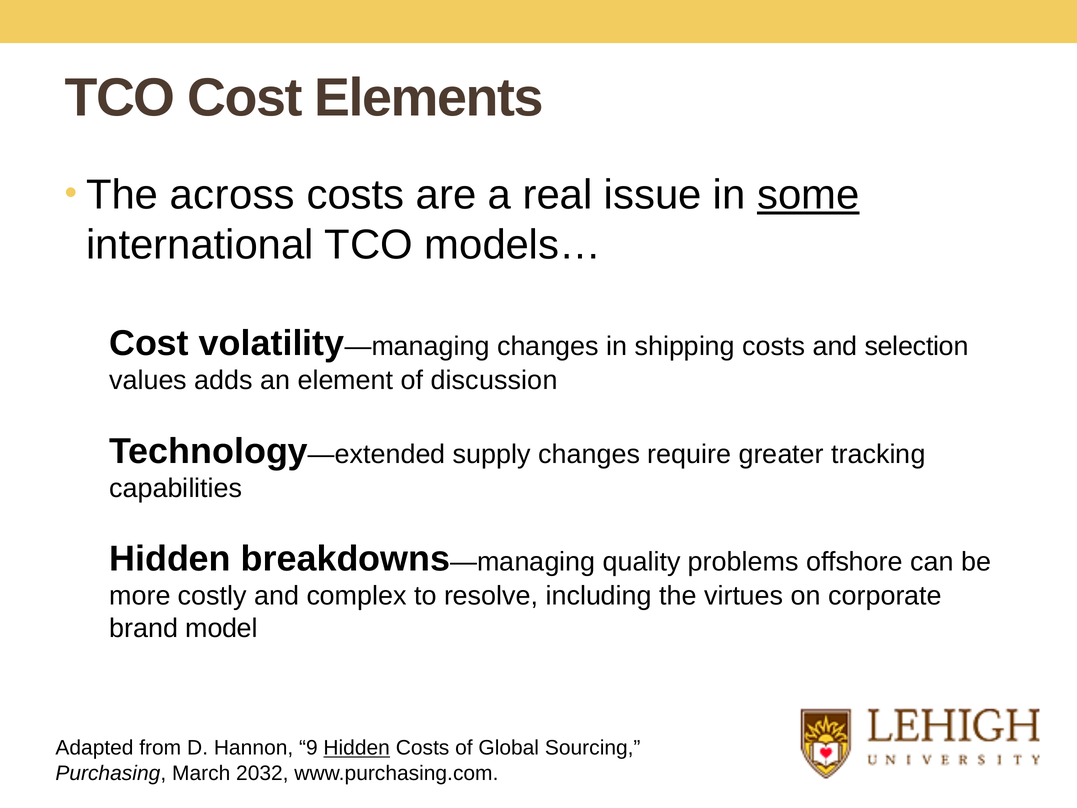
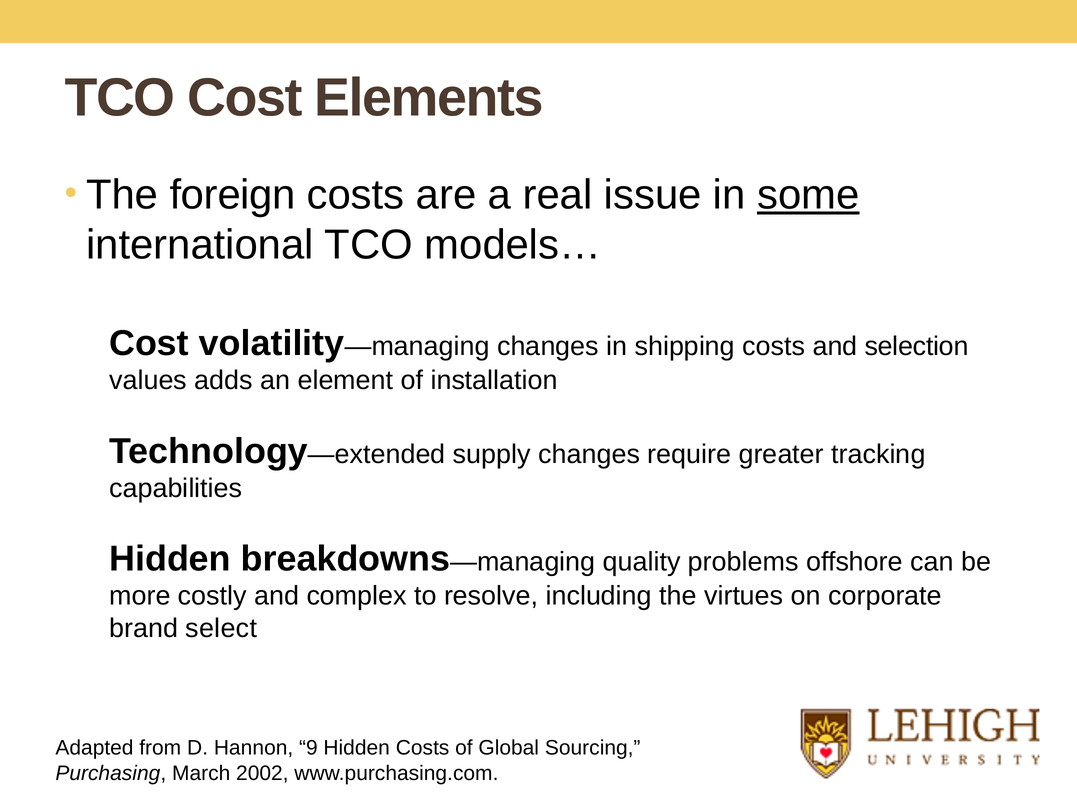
across: across -> foreign (233, 195)
discussion: discussion -> installation (494, 380)
model: model -> select (221, 628)
Hidden underline: present -> none (357, 748)
2032: 2032 -> 2002 (262, 773)
